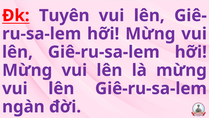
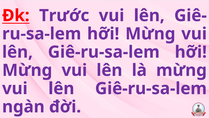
Tuyên: Tuyên -> Trước (64, 16)
